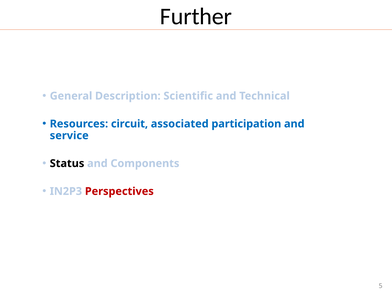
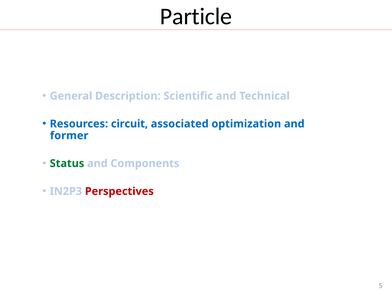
Further: Further -> Particle (196, 17)
participation: participation -> optimization (246, 124)
service: service -> former (69, 136)
Status colour: black -> green (67, 163)
